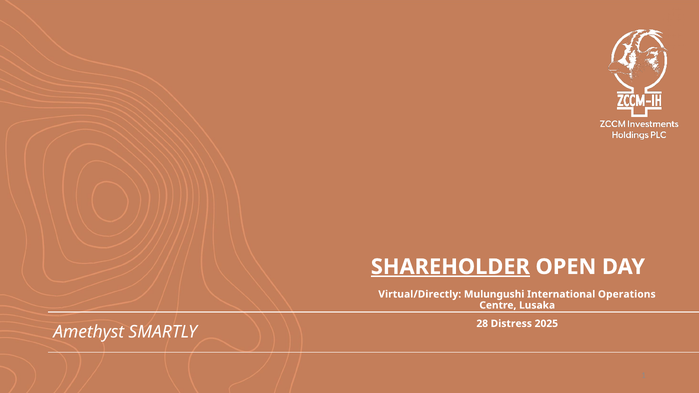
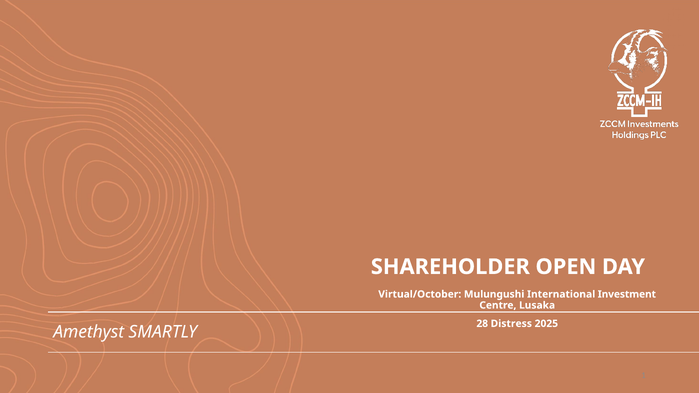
SHAREHOLDER underline: present -> none (450, 267)
Virtual/Directly: Virtual/Directly -> Virtual/October (420, 294)
Operations: Operations -> Investment (627, 294)
